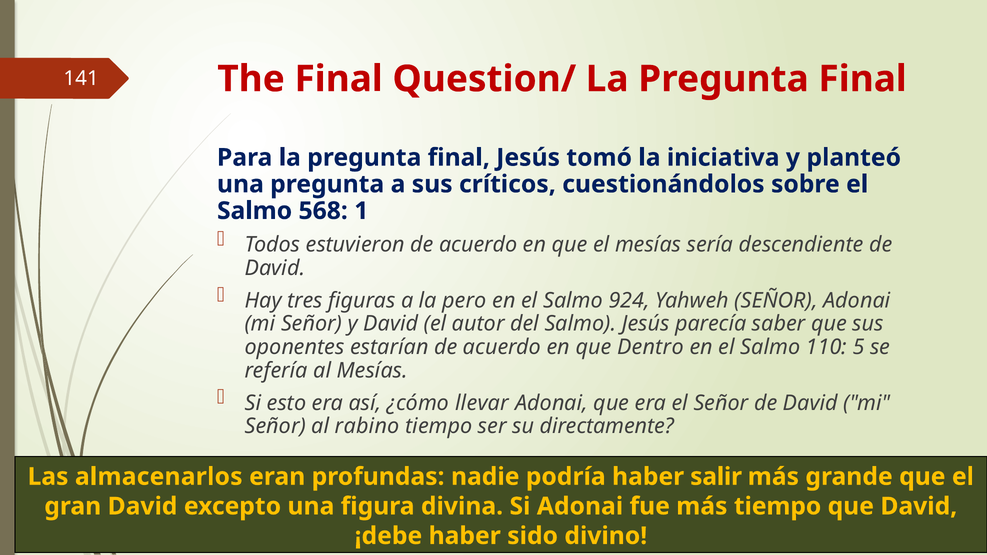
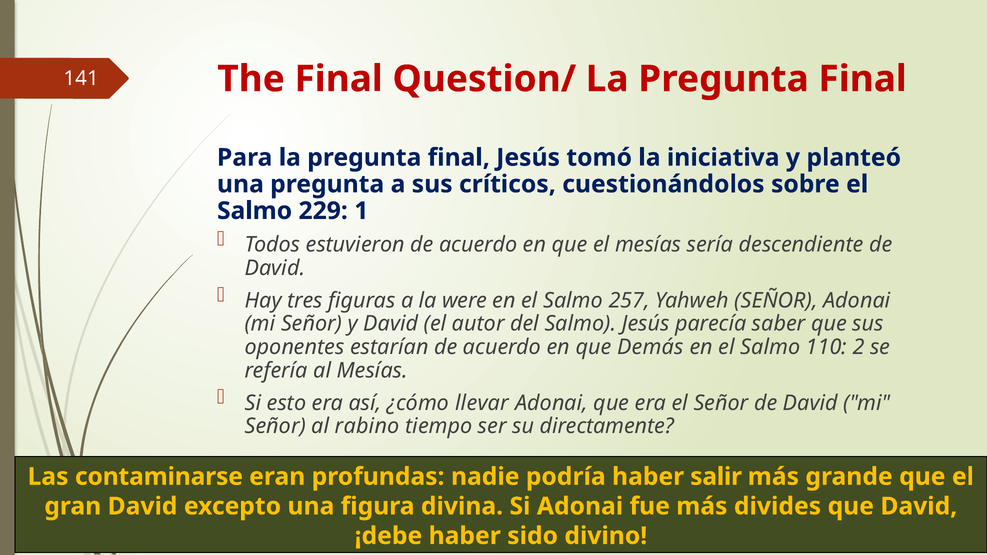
568: 568 -> 229 (323, 211)
pero: pero -> were (465, 301)
924: 924 -> 257 (629, 301)
Dentro: Dentro -> Demás (650, 347)
5: 5 -> 2 (859, 347)
almacenarlos: almacenarlos -> contaminarse (159, 477)
más tiempo: tiempo -> divides (778, 506)
